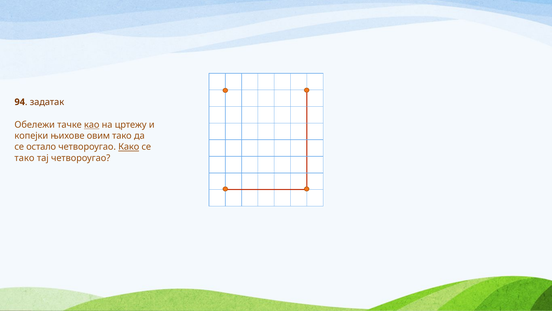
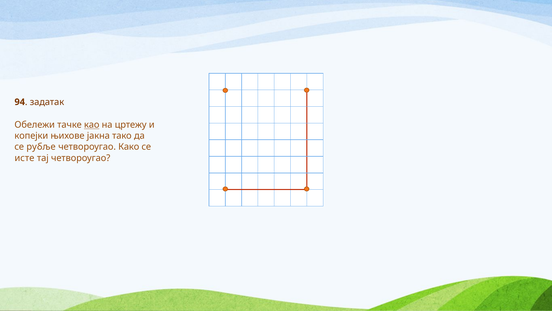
овим: овим -> јакна (98, 136)
остало: остало -> рубље (41, 147)
Како underline: present -> none (129, 147)
тако: тако -> исте (24, 158)
